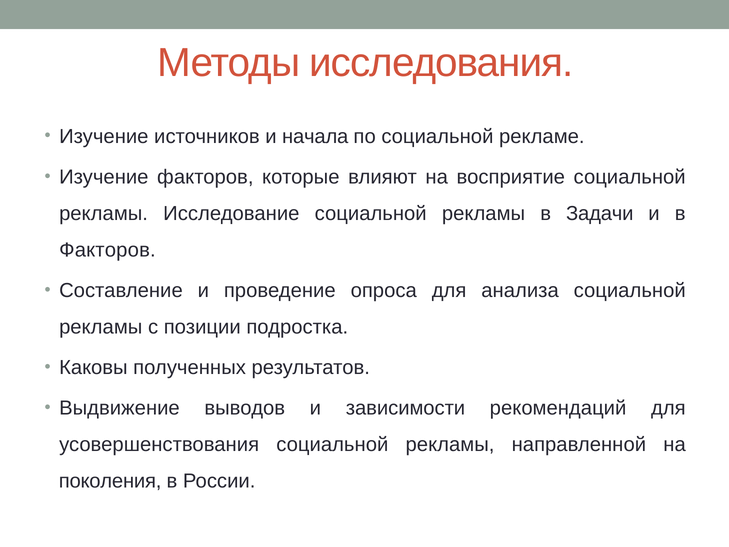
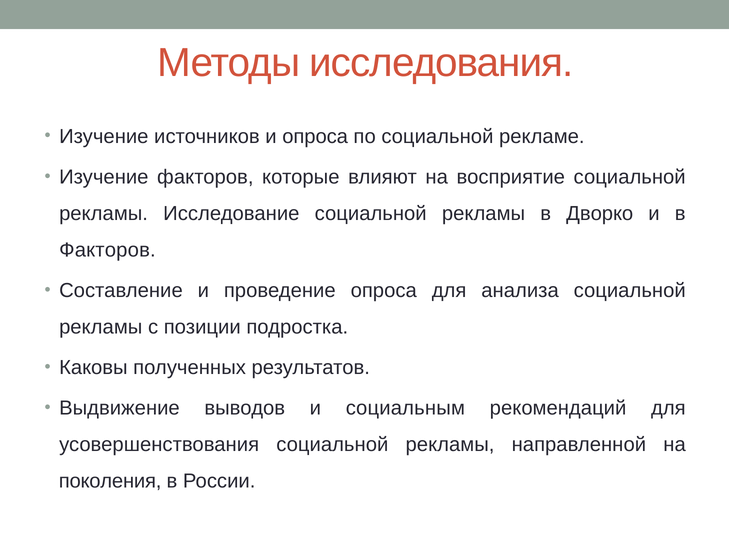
и начала: начала -> опроса (315, 136)
Задачи: Задачи -> Дворко (600, 213)
зависимости: зависимости -> социальным (405, 408)
